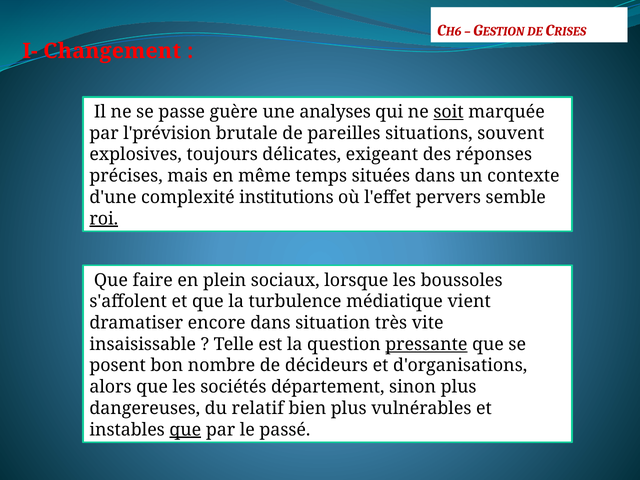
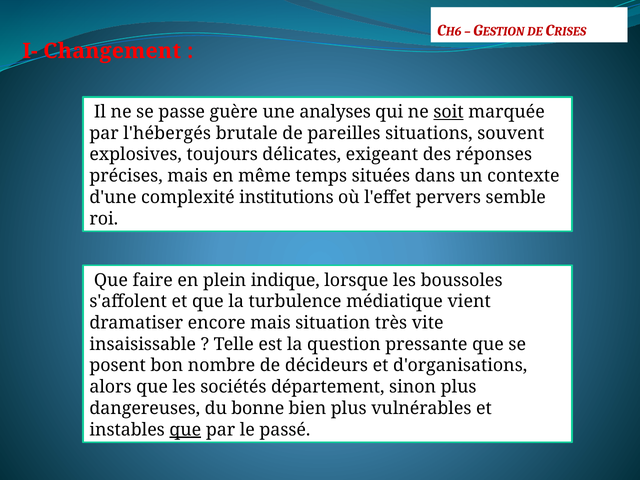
l'prévision: l'prévision -> l'hébergés (167, 133)
roi underline: present -> none (104, 219)
sociaux: sociaux -> indique (285, 280)
encore dans: dans -> mais (270, 323)
pressante underline: present -> none (426, 344)
relatif: relatif -> bonne (258, 408)
